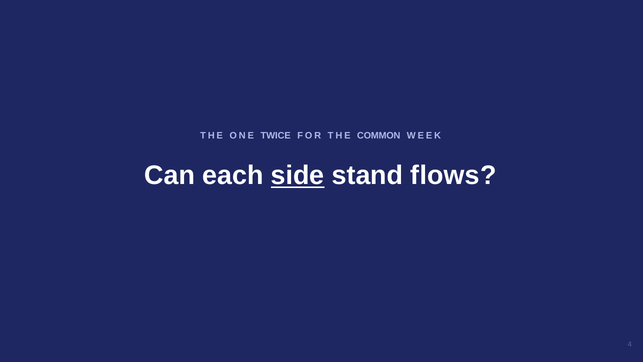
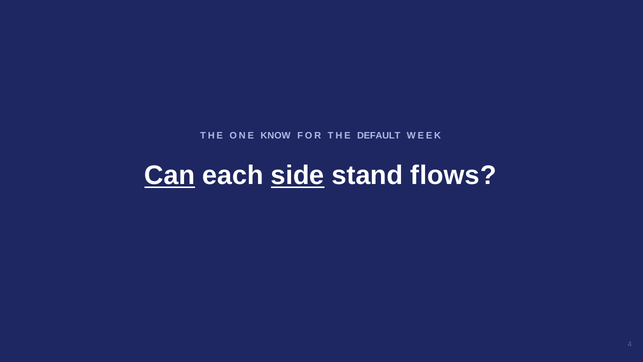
TWICE: TWICE -> KNOW (276, 136)
COMMON: COMMON -> DEFAULT (379, 136)
Can underline: none -> present (170, 175)
